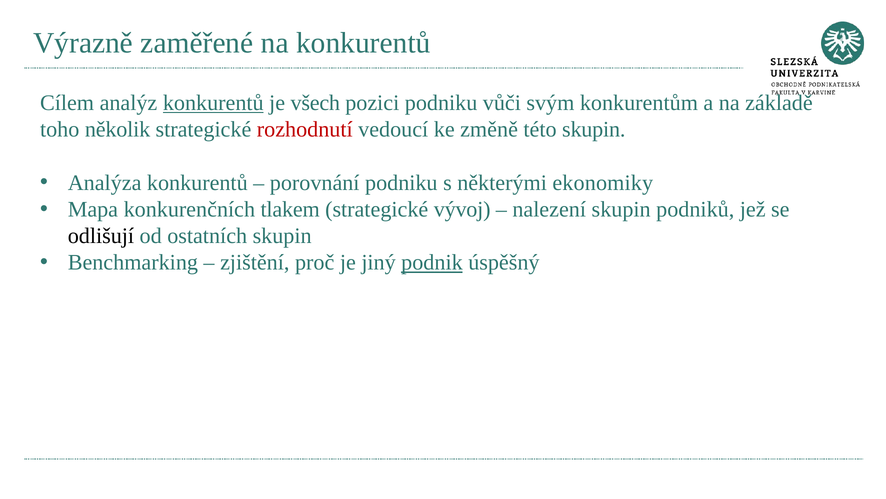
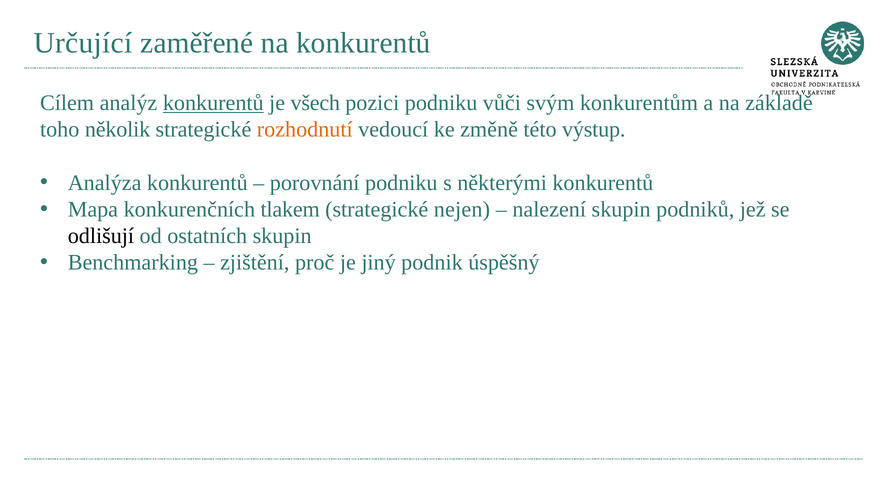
Výrazně: Výrazně -> Určující (83, 43)
rozhodnutí colour: red -> orange (305, 129)
této skupin: skupin -> výstup (594, 129)
některými ekonomiky: ekonomiky -> konkurentů (603, 183)
vývoj: vývoj -> nejen (462, 209)
podnik underline: present -> none (432, 262)
